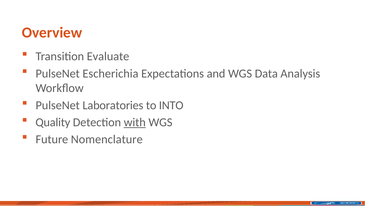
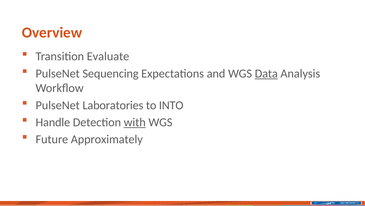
Escherichia: Escherichia -> Sequencing (111, 73)
Data underline: none -> present (266, 73)
Quality: Quality -> Handle (53, 122)
Nomenclature: Nomenclature -> Approximately (107, 139)
